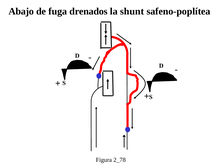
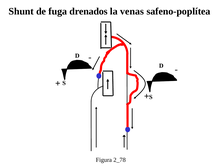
Abajo: Abajo -> Shunt (21, 11)
shunt: shunt -> venas (132, 11)
